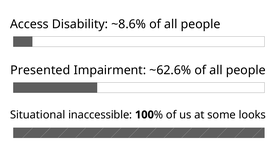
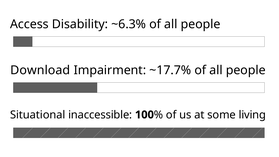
~8.6%: ~8.6% -> ~6.3% (129, 24)
Presented: Presented -> Download (40, 70)
~62.6%: ~62.6% -> ~17.7% (170, 70)
looks: looks -> living (252, 115)
